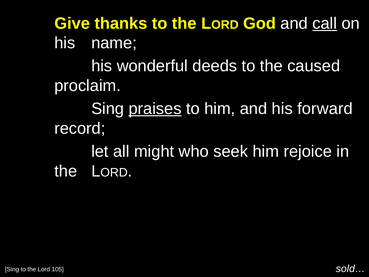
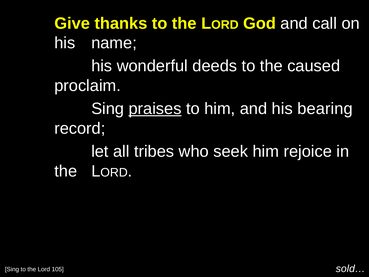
call underline: present -> none (325, 23)
forward: forward -> bearing (325, 109)
might: might -> tribes (154, 151)
